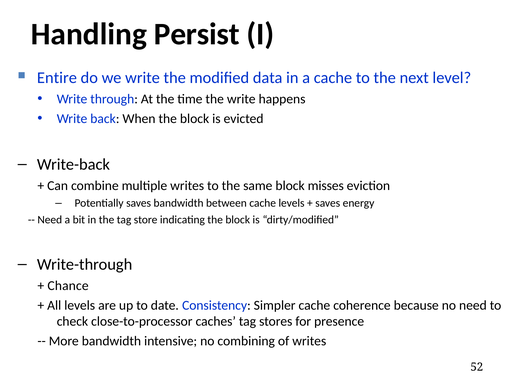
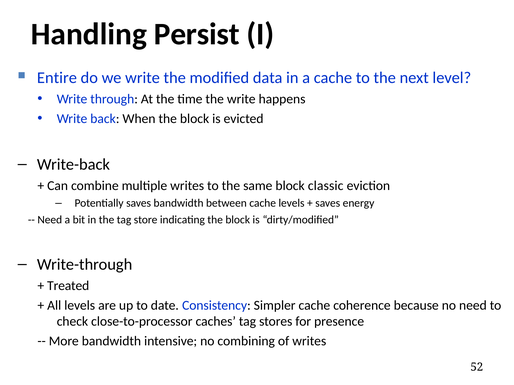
misses: misses -> classic (326, 186)
Chance: Chance -> Treated (68, 286)
